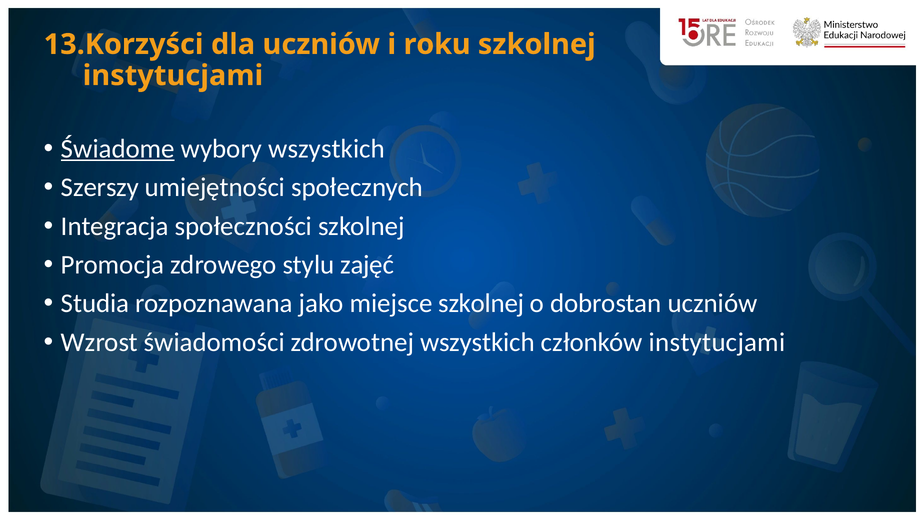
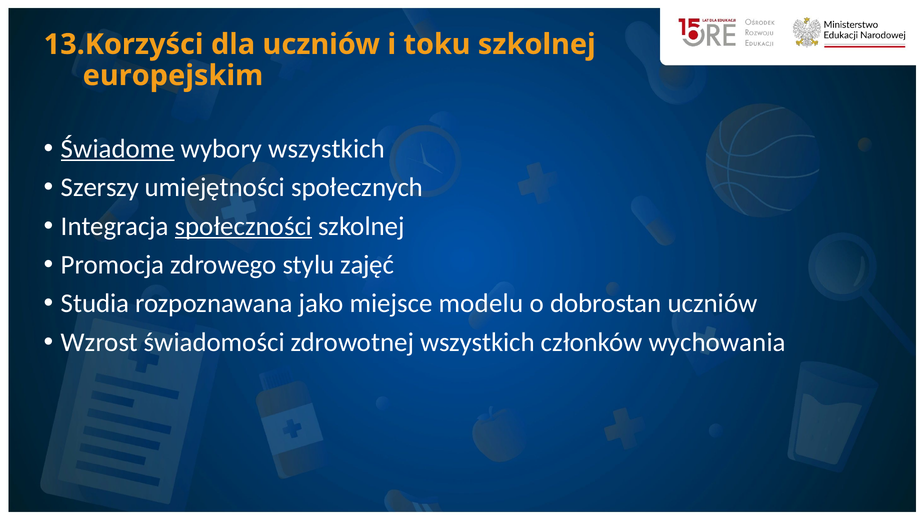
roku: roku -> toku (437, 44)
instytucjami: instytucjami -> europejskim (173, 76)
społeczności underline: none -> present (243, 226)
miejsce szkolnej: szkolnej -> modelu (481, 303)
członków instytucjami: instytucjami -> wychowania (717, 342)
